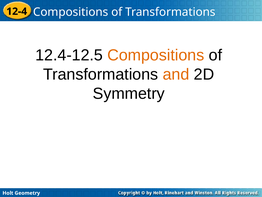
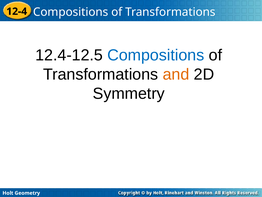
Compositions colour: orange -> blue (156, 55)
